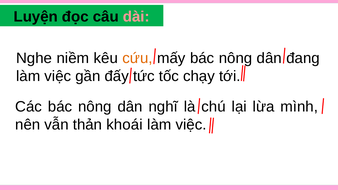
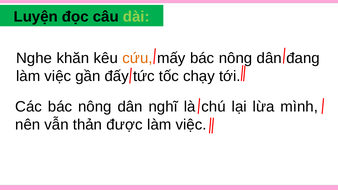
dài colour: pink -> light green (136, 17)
niềm: niềm -> khăn (73, 58)
khoái: khoái -> được (125, 125)
